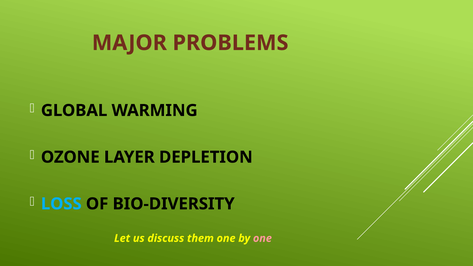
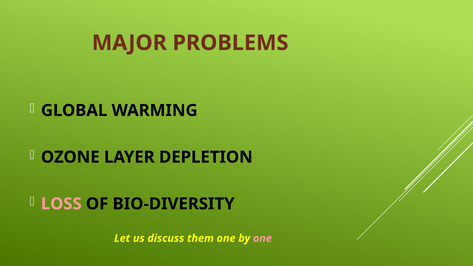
LOSS colour: light blue -> pink (61, 204)
